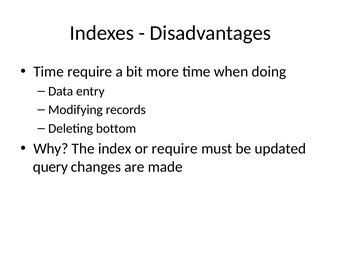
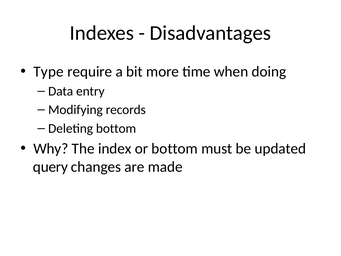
Time: Time -> Type (49, 72)
or require: require -> bottom (175, 149)
